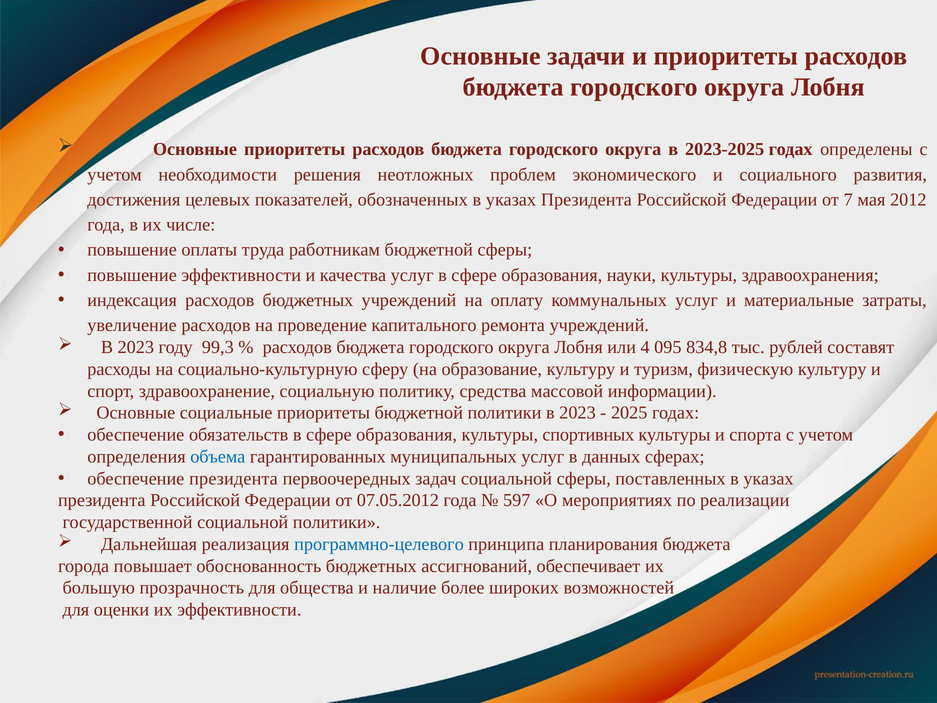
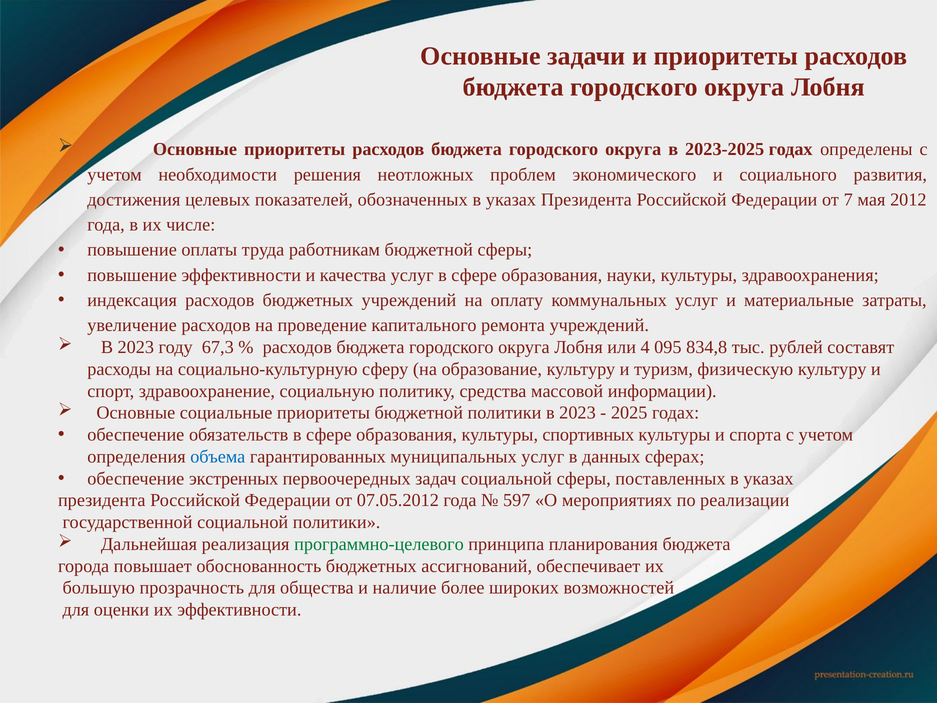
99,3: 99,3 -> 67,3 (218, 347)
обеспечение президента: президента -> экстренных (234, 478)
программно-целевого colour: blue -> green (379, 544)
